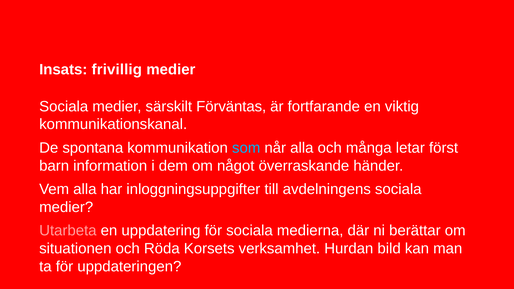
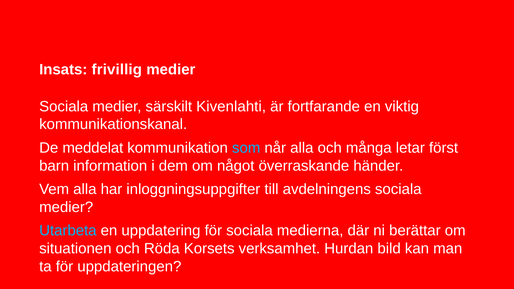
Förväntas: Förväntas -> Kivenlahti (231, 106)
spontana: spontana -> meddelat (93, 148)
Utarbeta colour: pink -> light blue (68, 231)
